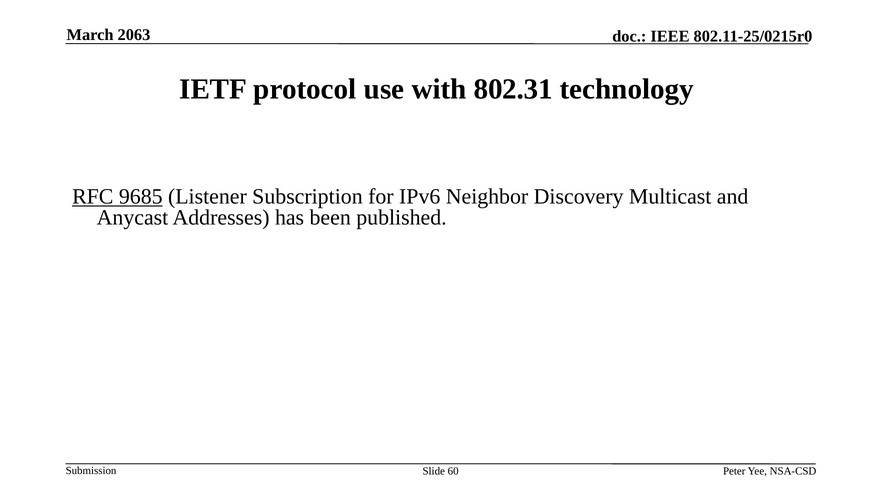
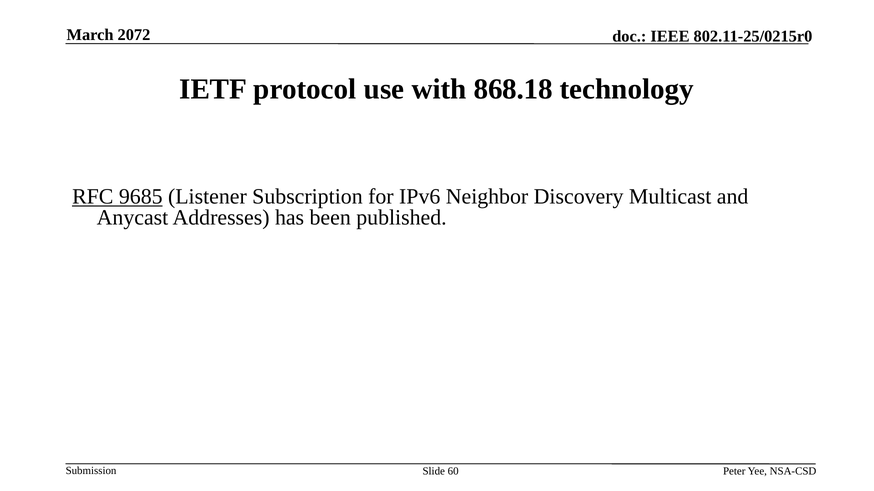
2063: 2063 -> 2072 (134, 35)
802.31: 802.31 -> 868.18 (513, 89)
